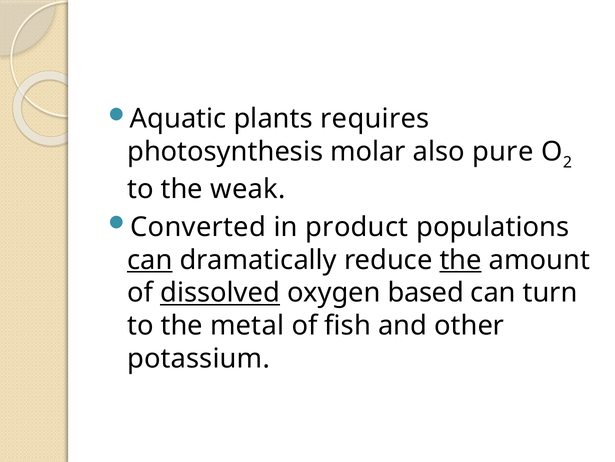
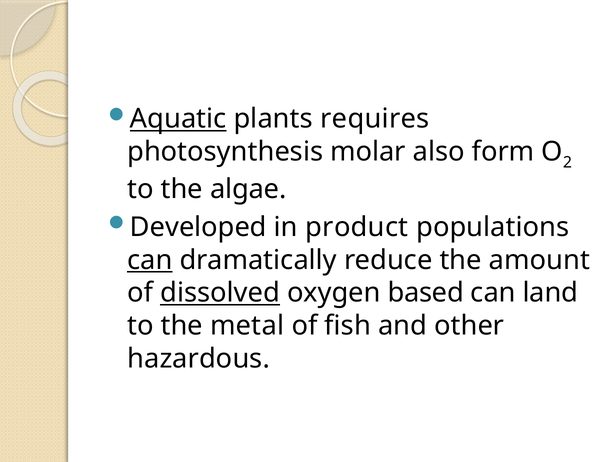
Aquatic underline: none -> present (178, 119)
pure: pure -> form (503, 152)
weak: weak -> algae (248, 189)
Converted: Converted -> Developed (198, 227)
the underline: present -> none (461, 260)
turn: turn -> land (550, 292)
potassium: potassium -> hazardous (199, 358)
